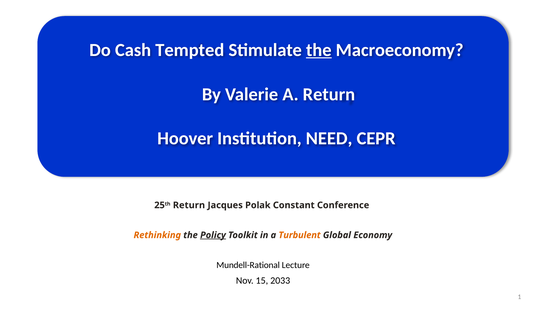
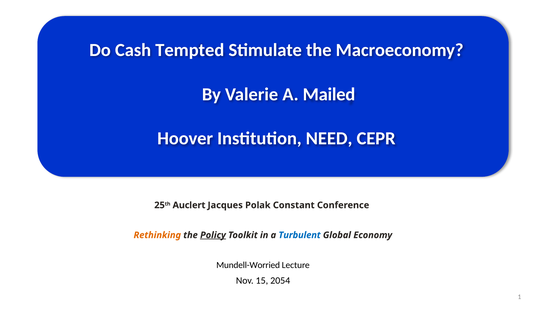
the underline: present -> none (319, 50)
A Return: Return -> Mailed (329, 94)
25th Return: Return -> Auclert (189, 205)
Turbulent colour: orange -> blue (300, 235)
Mundell-Rational: Mundell-Rational -> Mundell-Worried (248, 265)
2033: 2033 -> 2054 (280, 281)
